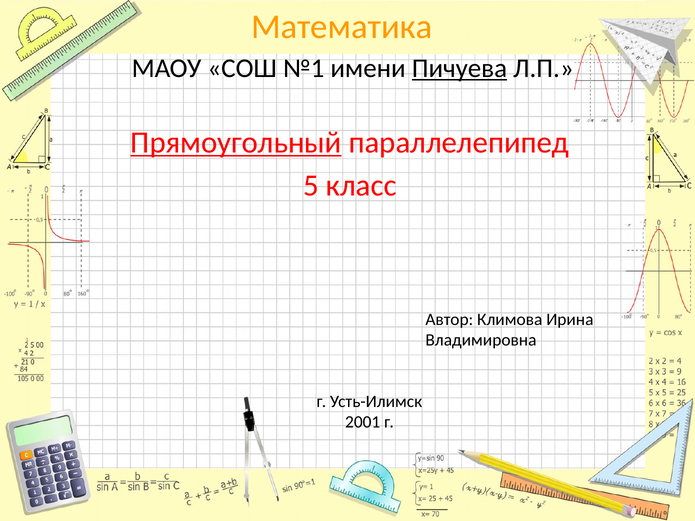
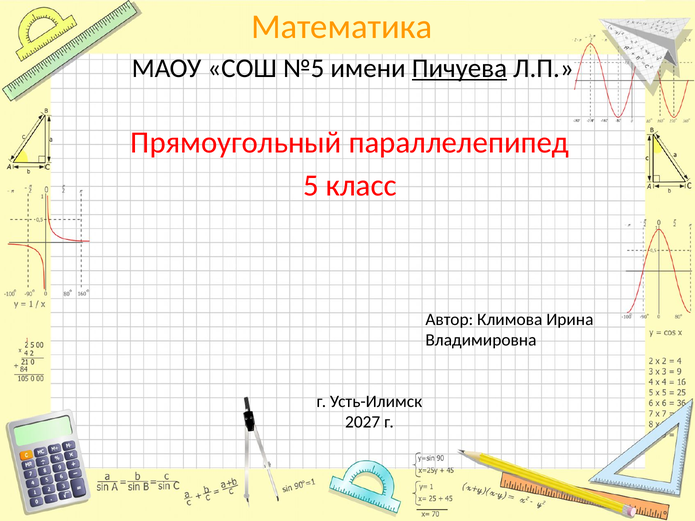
№1: №1 -> №5 (304, 68)
Прямоугольный underline: present -> none (236, 142)
2001: 2001 -> 2027 (363, 422)
